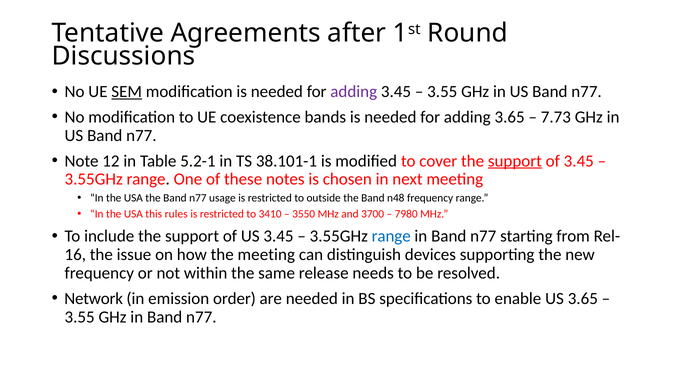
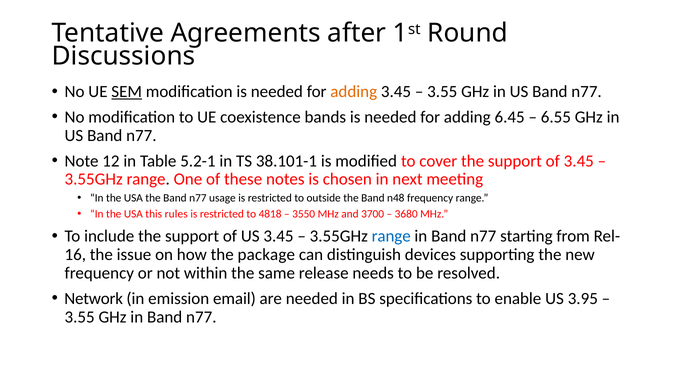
adding colour: purple -> orange (354, 91)
adding 3.65: 3.65 -> 6.45 (510, 117)
7.73: 7.73 -> 6.55 (556, 117)
support underline: present -> none (515, 161)
3410: 3410 -> 4818 (270, 214)
7980: 7980 -> 3680 (406, 214)
the meeting: meeting -> package (266, 254)
order: order -> email (234, 298)
US 3.65: 3.65 -> 3.95 (583, 298)
